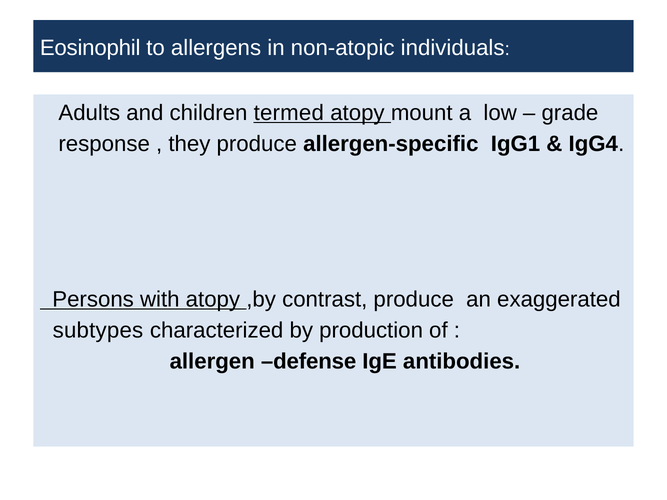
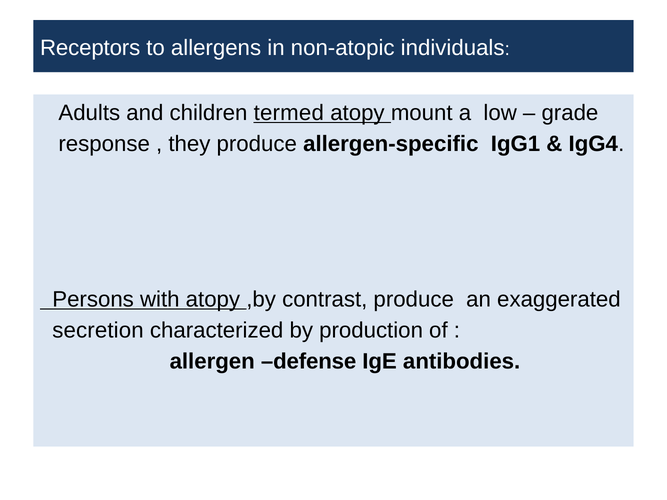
Eosinophil: Eosinophil -> Receptors (90, 48)
subtypes: subtypes -> secretion (98, 331)
